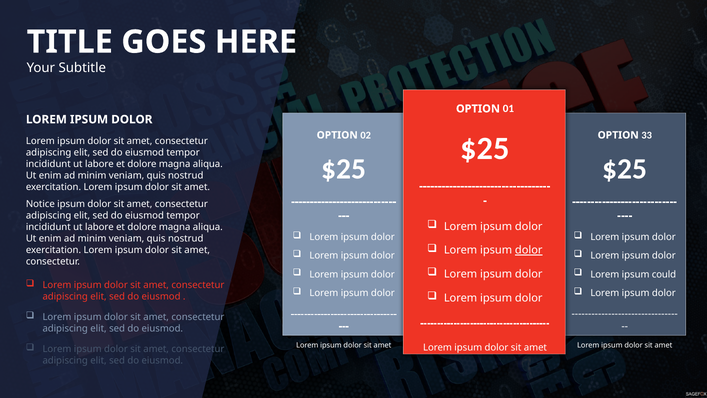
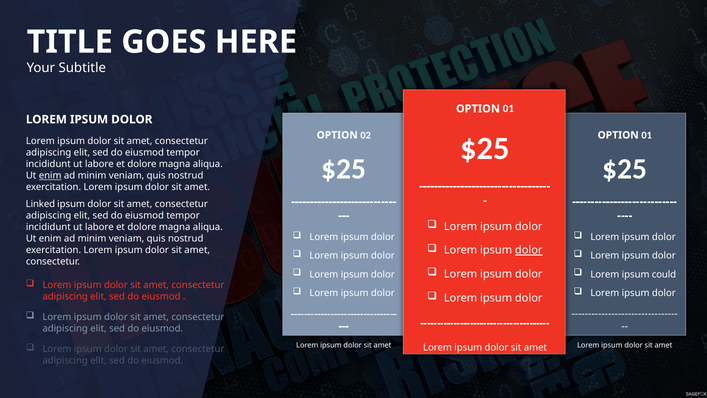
33: 33 -> 01 (647, 135)
enim underline: none -> present (50, 175)
Notice: Notice -> Linked (40, 204)
